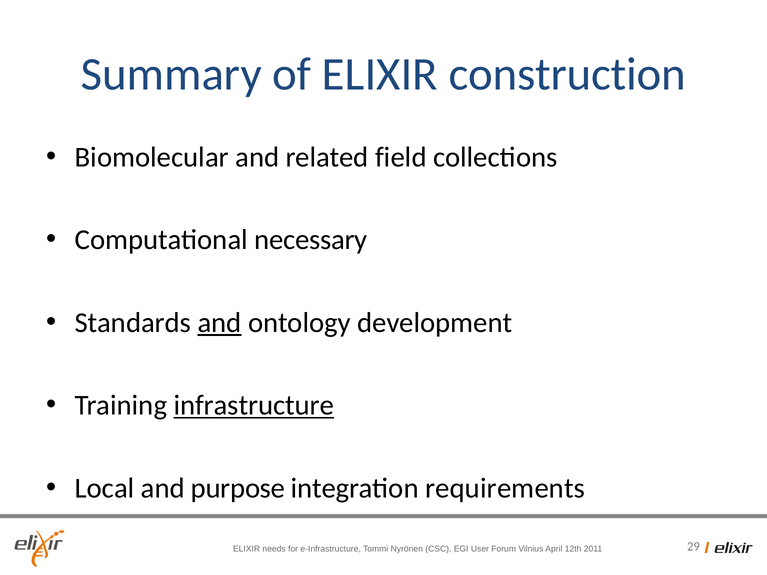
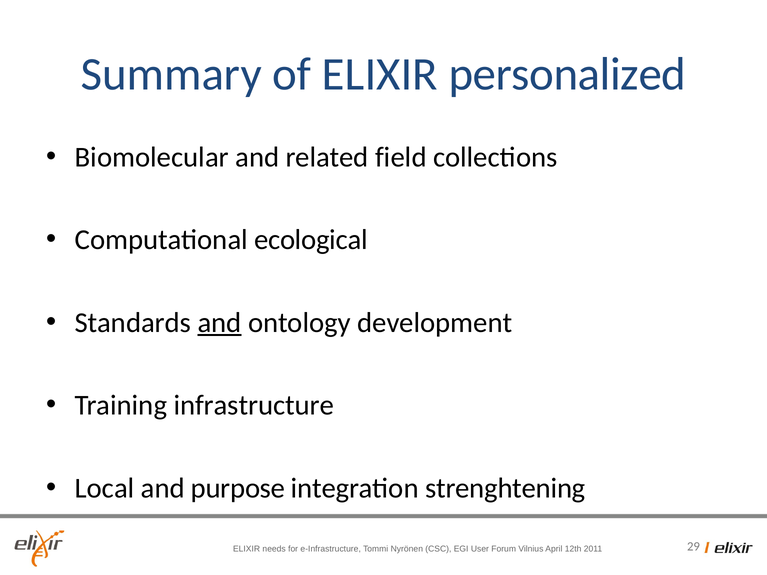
construction: construction -> personalized (567, 74)
necessary: necessary -> ecological (311, 240)
infrastructure underline: present -> none (254, 406)
requirements: requirements -> strenghtening (505, 488)
